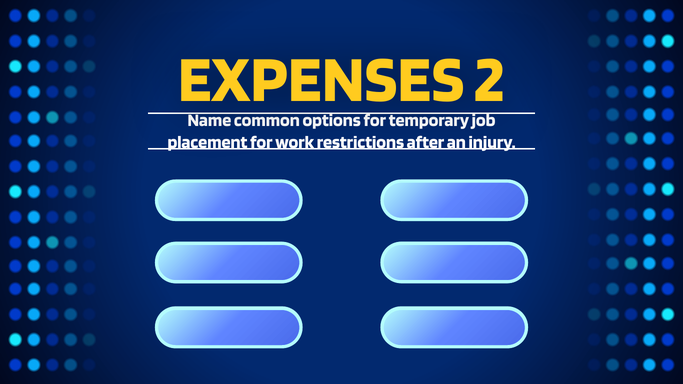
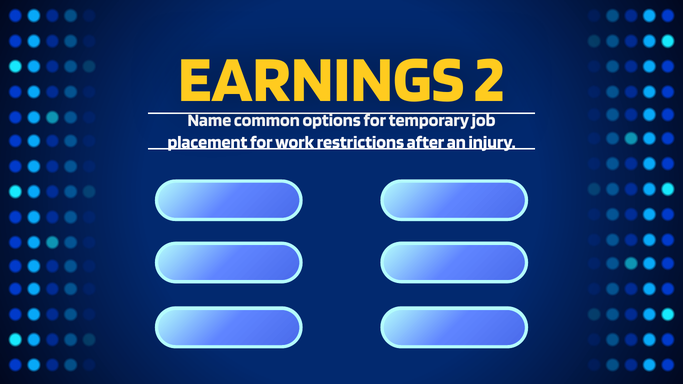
EXPENSES: EXPENSES -> EARNINGS (321, 79)
